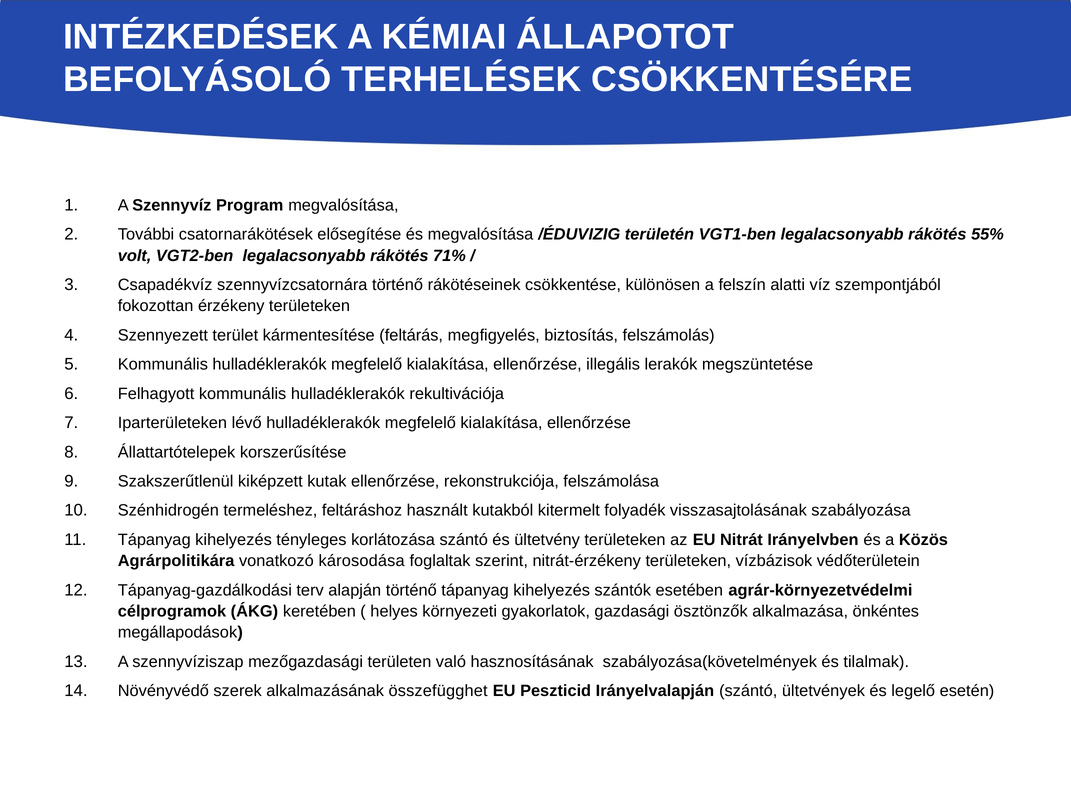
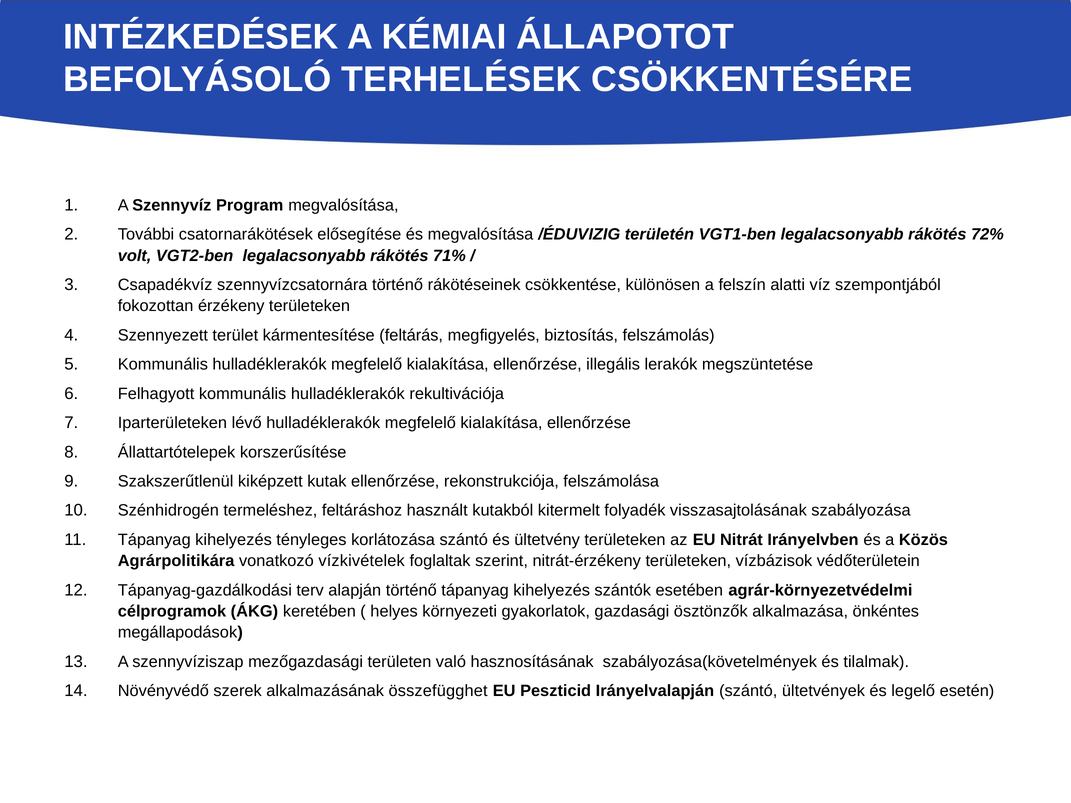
55%: 55% -> 72% (988, 235)
károsodása: károsodása -> vízkivételek (362, 561)
